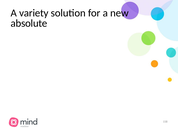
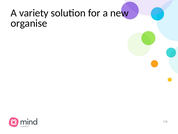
absolute: absolute -> organise (29, 23)
